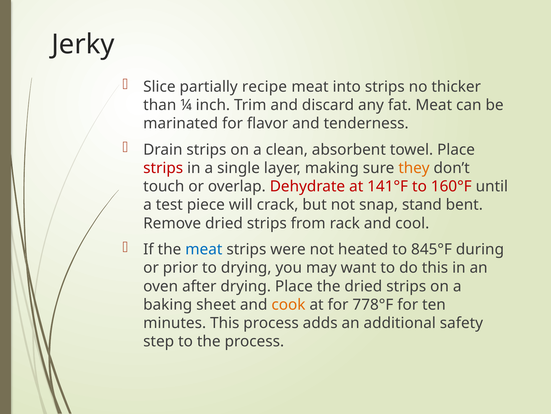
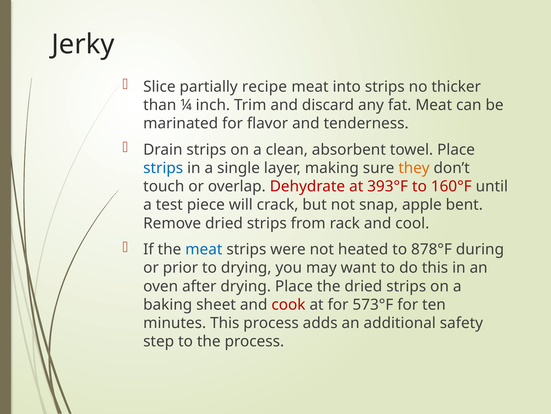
strips colour: red -> blue (163, 168)
141°F: 141°F -> 393°F (388, 186)
stand: stand -> apple (422, 205)
845°F: 845°F -> 878°F (431, 249)
cook colour: orange -> red (288, 304)
778°F: 778°F -> 573°F (373, 304)
